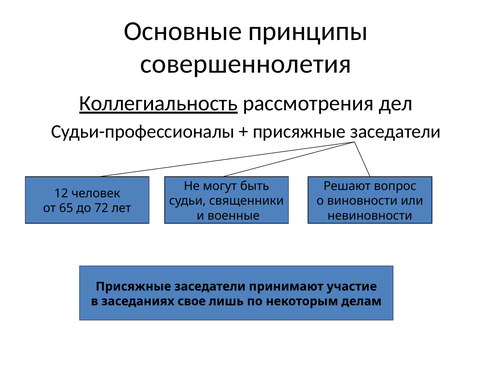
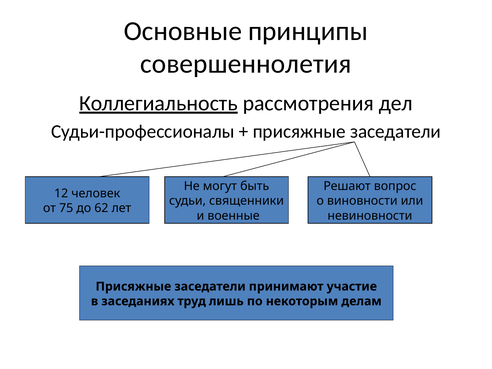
65: 65 -> 75 (66, 208)
72: 72 -> 62 (101, 208)
свое: свое -> труд (192, 301)
